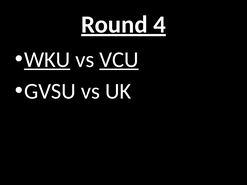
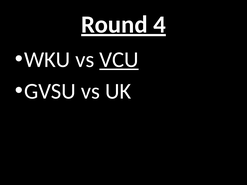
WKU underline: present -> none (47, 60)
